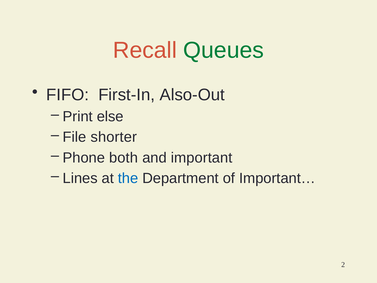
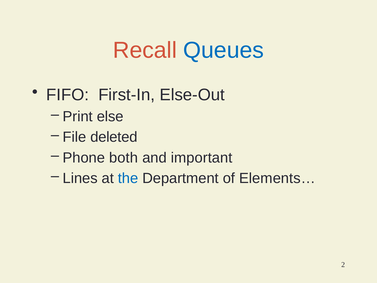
Queues colour: green -> blue (224, 50)
Also-Out: Also-Out -> Else-Out (192, 95)
shorter: shorter -> deleted (114, 137)
Important…: Important… -> Elements… (277, 178)
